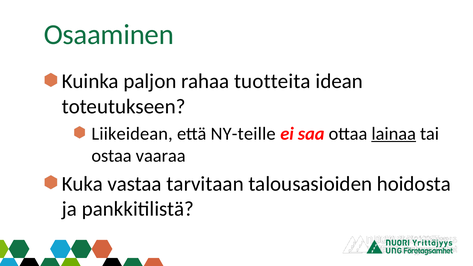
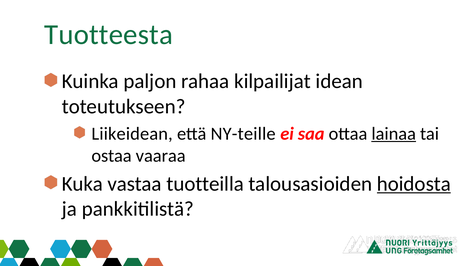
Osaaminen: Osaaminen -> Tuotteesta (109, 35)
tuotteita: tuotteita -> kilpailijat (272, 81)
tarvitaan: tarvitaan -> tuotteilla (205, 184)
hoidosta underline: none -> present (414, 184)
